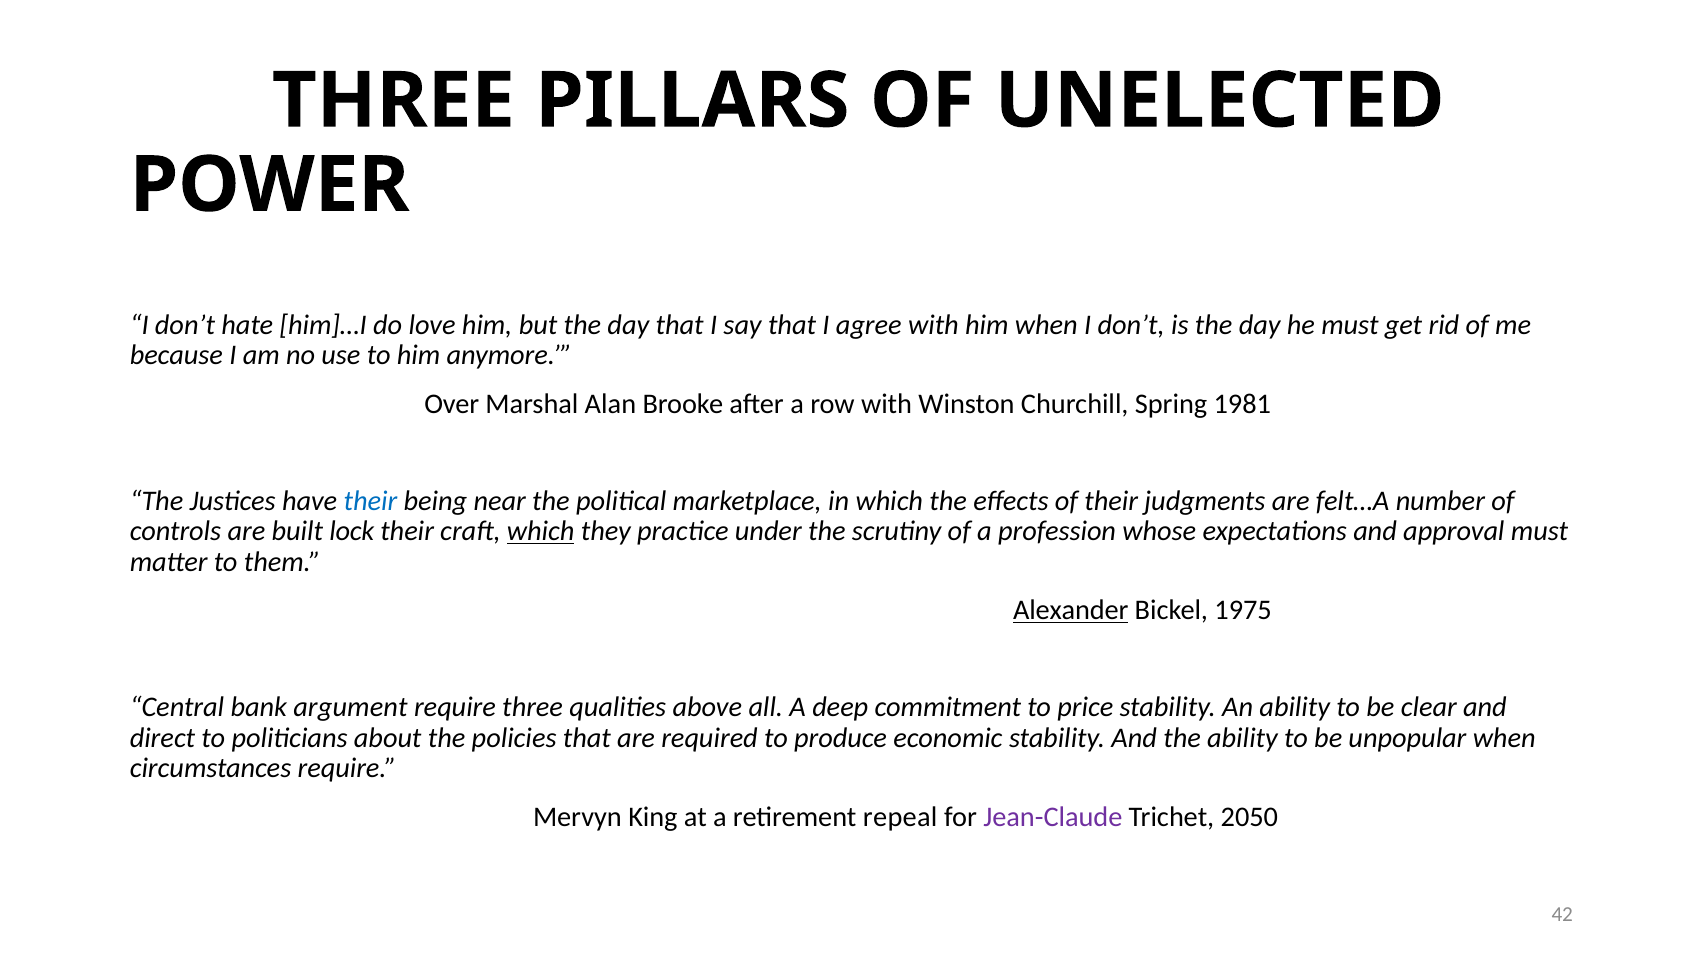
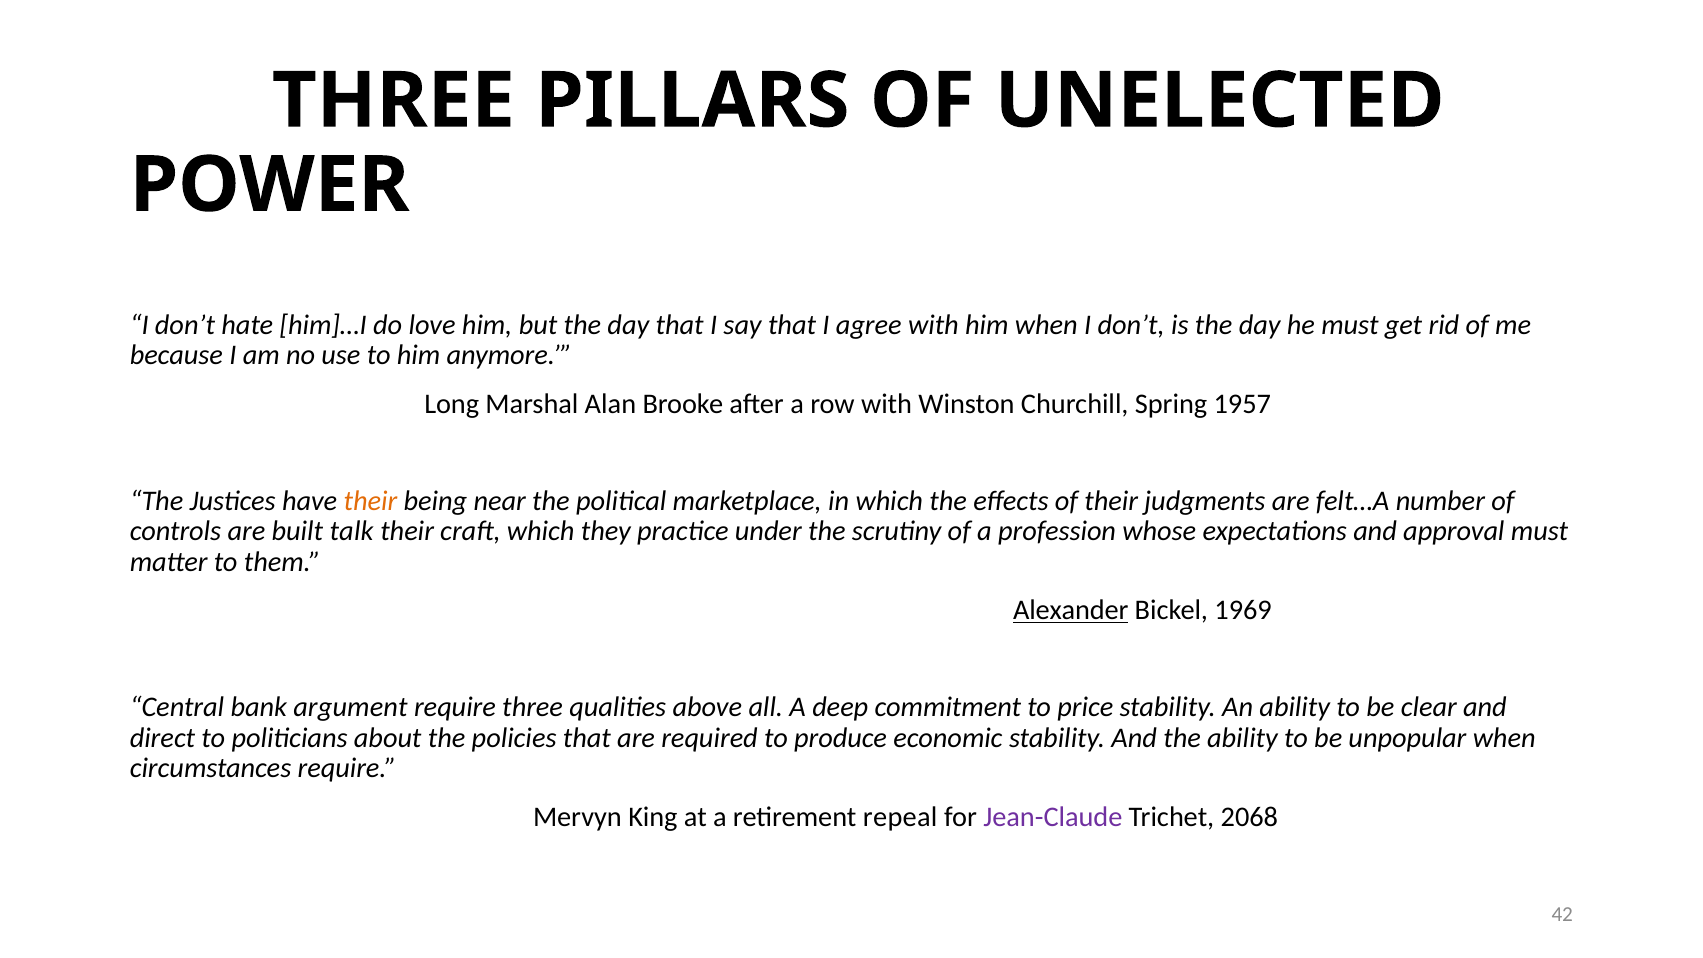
Over: Over -> Long (452, 404)
1981: 1981 -> 1957 (1242, 404)
their colour: blue -> orange (370, 501)
lock: lock -> talk (352, 531)
which underline: present -> none (541, 531)
1975: 1975 -> 1969 (1243, 610)
2050: 2050 -> 2068 (1249, 817)
